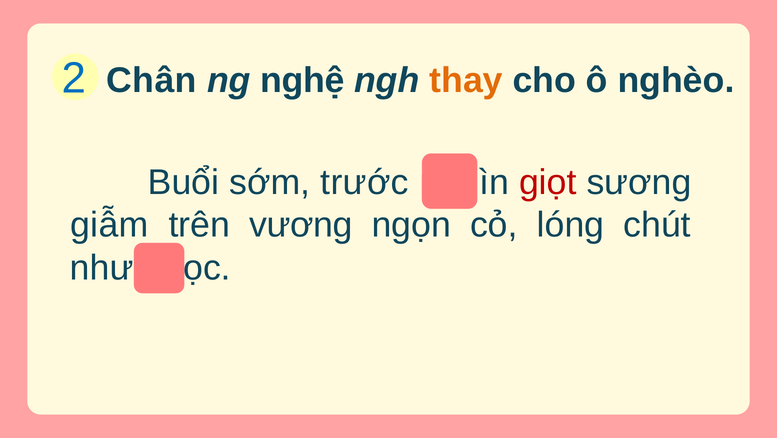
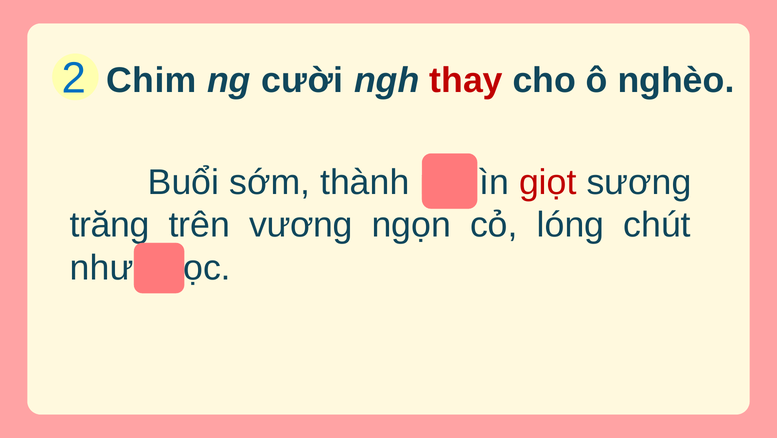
Chân: Chân -> Chim (151, 80)
nghệ: nghệ -> cười (302, 80)
thay colour: orange -> red (466, 80)
trước: trước -> thành (365, 182)
giẫm: giẫm -> trăng (110, 225)
